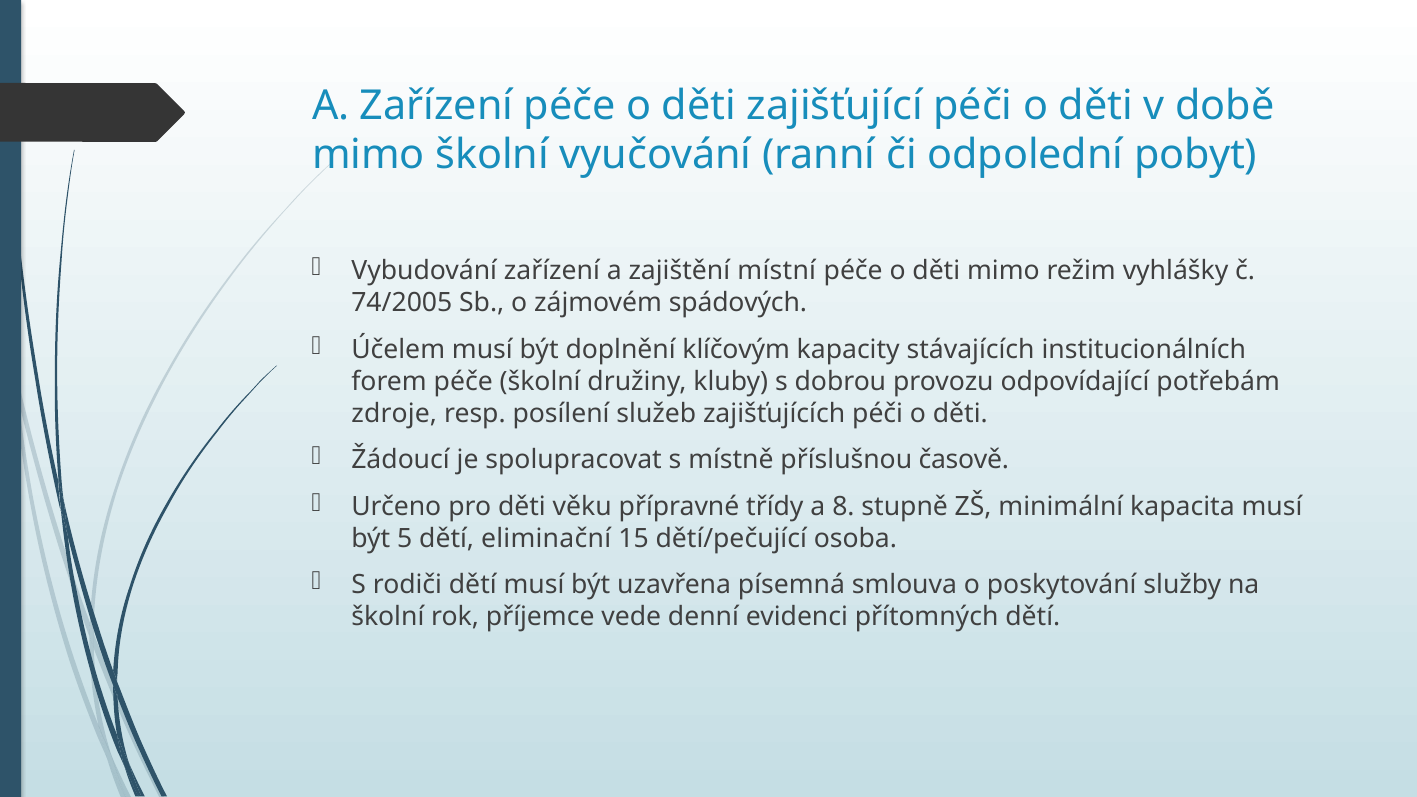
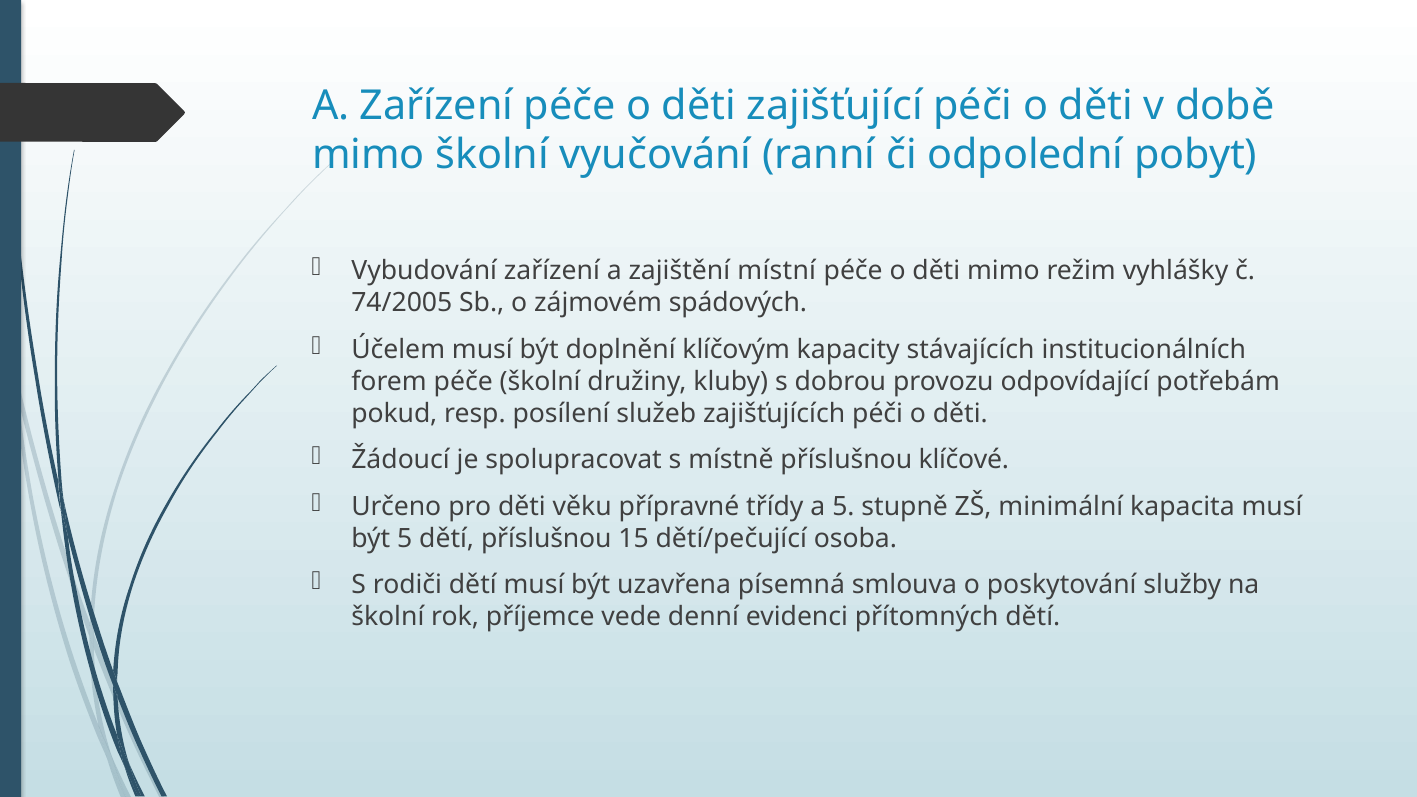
zdroje: zdroje -> pokud (394, 413)
časově: časově -> klíčové (964, 460)
a 8: 8 -> 5 (843, 507)
dětí eliminační: eliminační -> příslušnou (546, 539)
